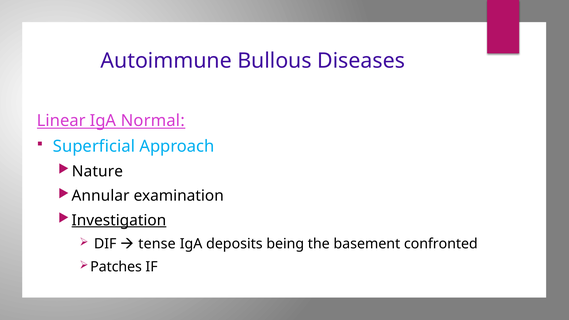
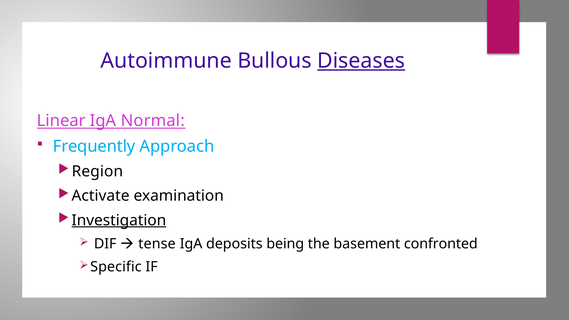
Diseases underline: none -> present (361, 61)
Superficial: Superficial -> Frequently (94, 146)
Nature: Nature -> Region (97, 171)
Annular: Annular -> Activate (101, 196)
Patches: Patches -> Specific (116, 267)
